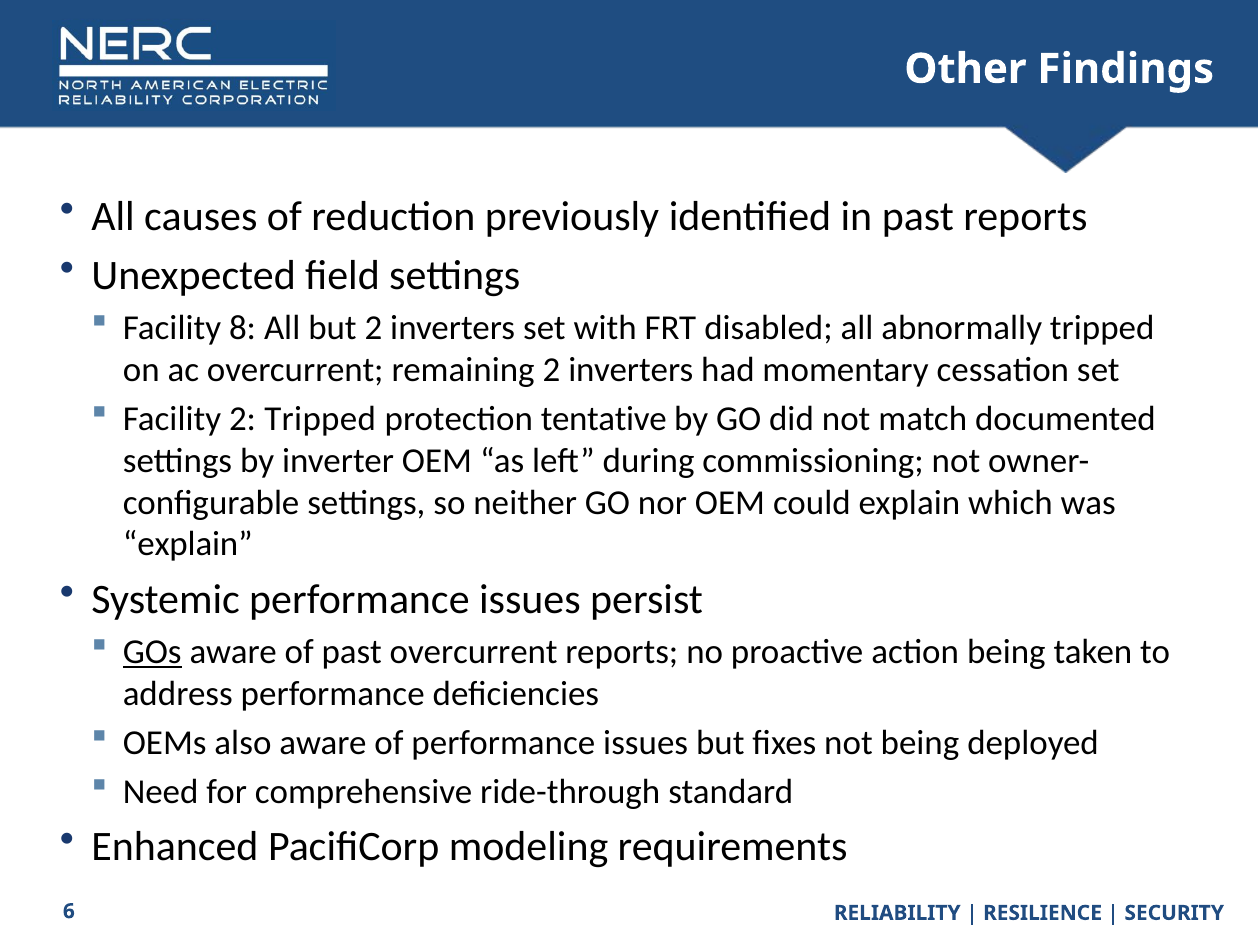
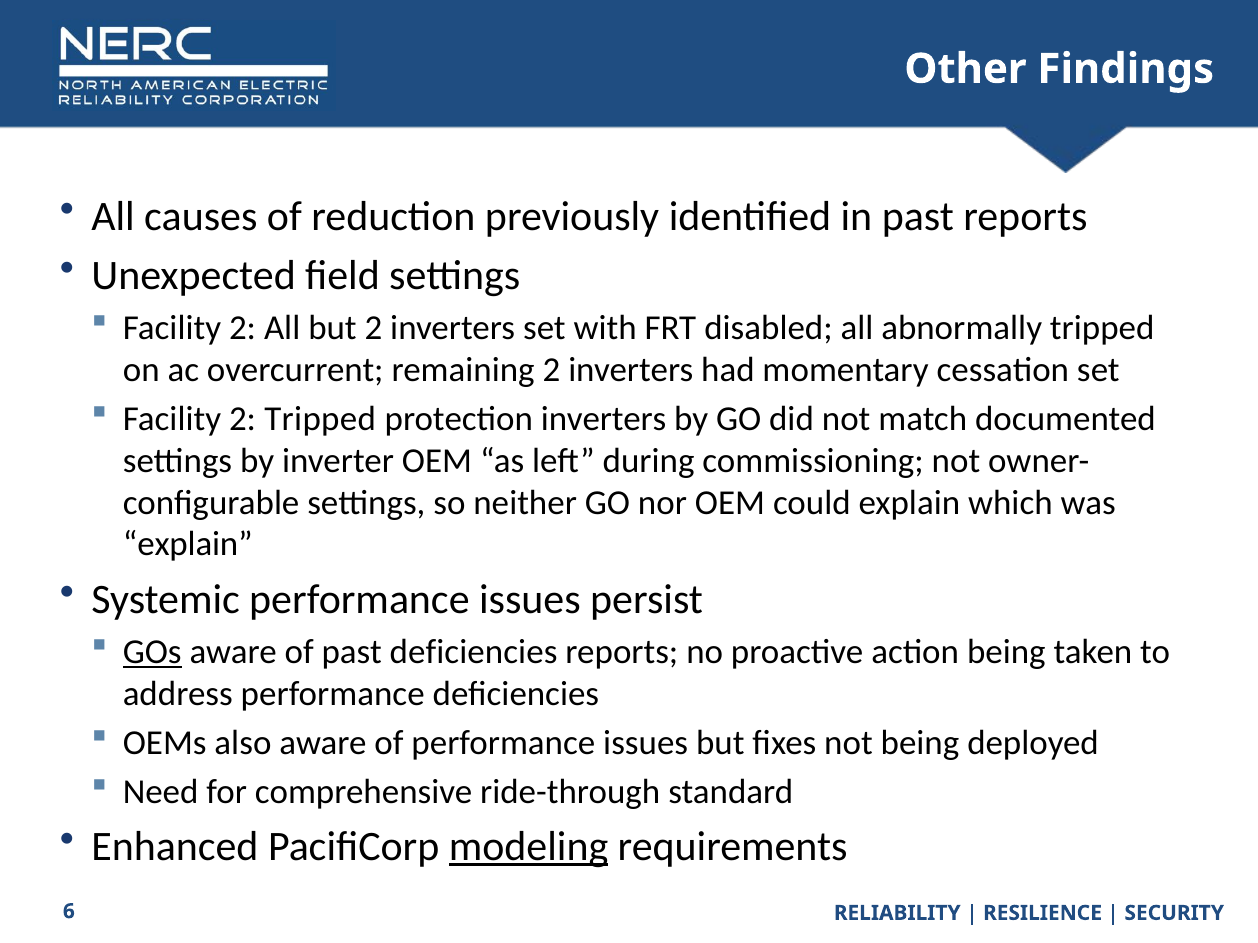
8: 8 -> 2 (243, 328)
protection tentative: tentative -> inverters (604, 419)
past overcurrent: overcurrent -> deficiencies (474, 652)
modeling underline: none -> present (529, 847)
